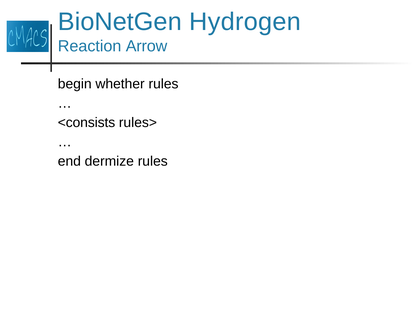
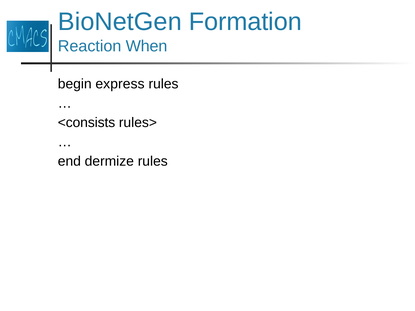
Hydrogen: Hydrogen -> Formation (245, 22)
Arrow: Arrow -> When (147, 46)
whether: whether -> express (120, 84)
